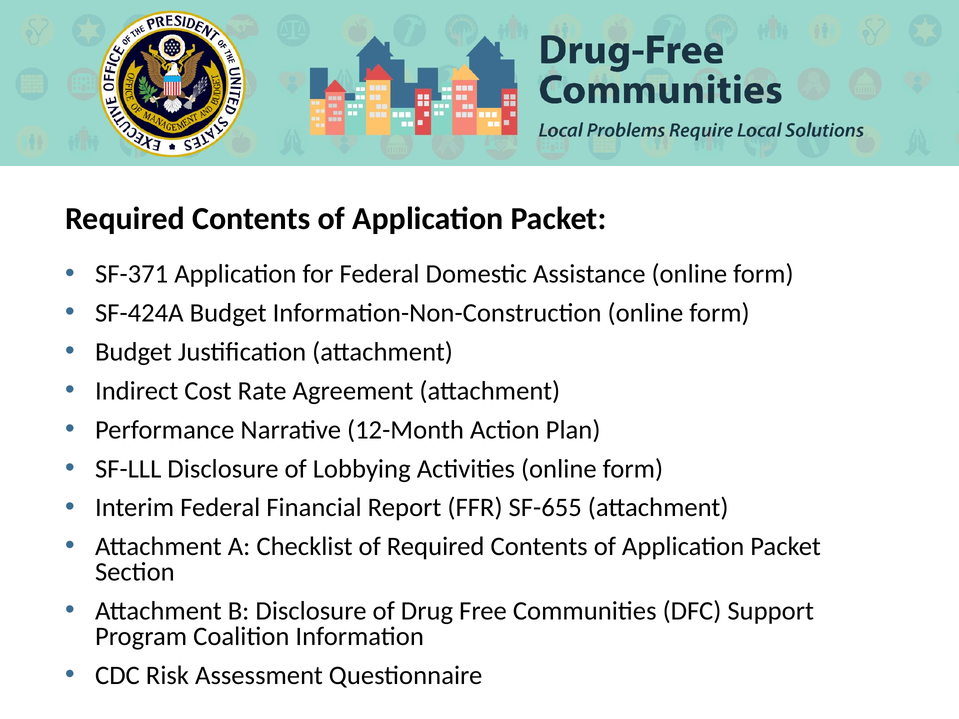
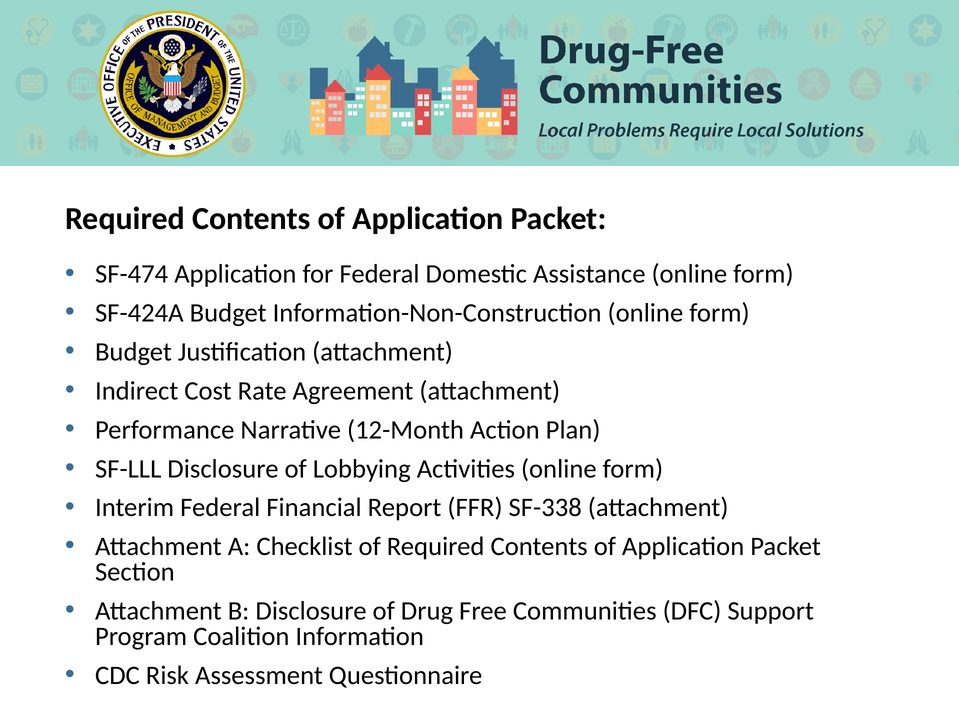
SF-371: SF-371 -> SF-474 (132, 274)
SF-655: SF-655 -> SF-338 (545, 508)
